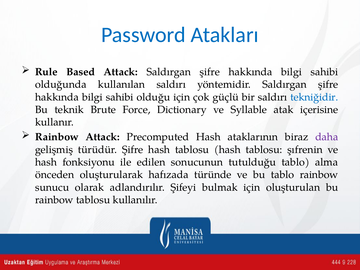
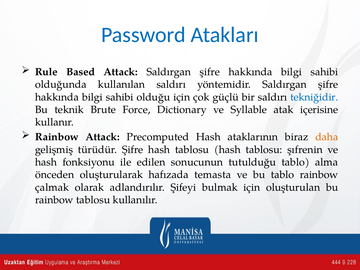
daha colour: purple -> orange (327, 137)
türünde: türünde -> temasta (213, 175)
sunucu: sunucu -> çalmak (52, 187)
